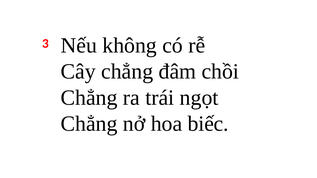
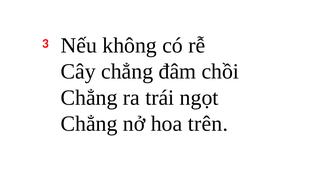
biếc: biếc -> trên (208, 124)
